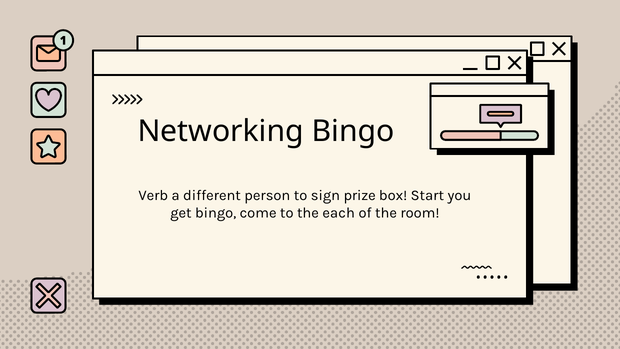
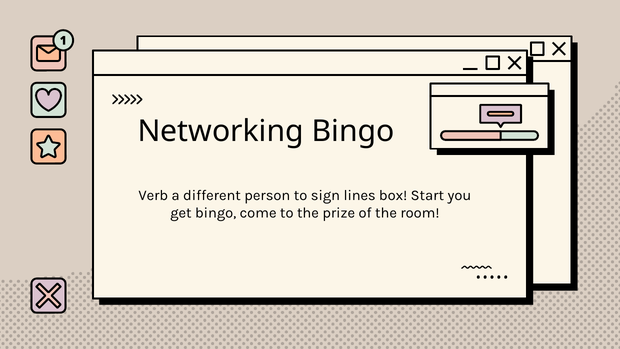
prize: prize -> lines (360, 195)
each: each -> prize (339, 213)
